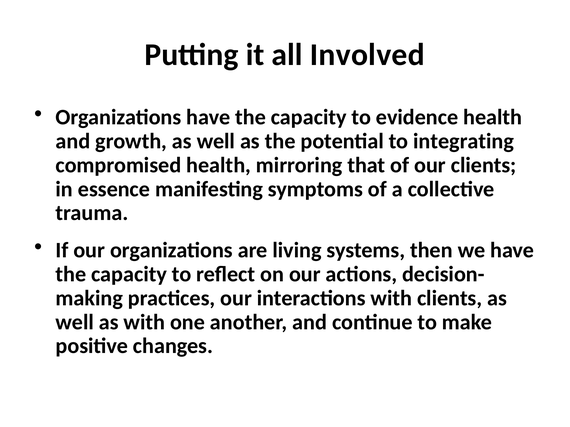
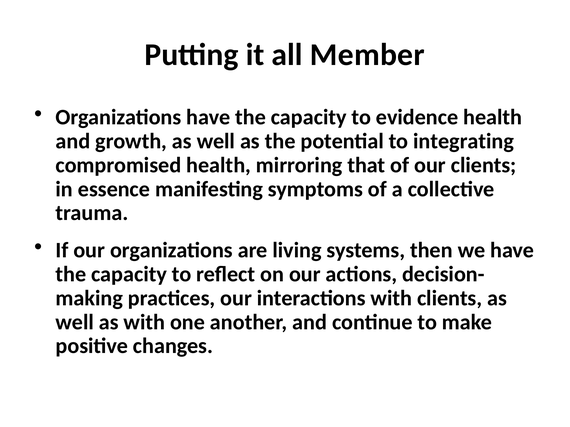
Involved: Involved -> Member (367, 55)
